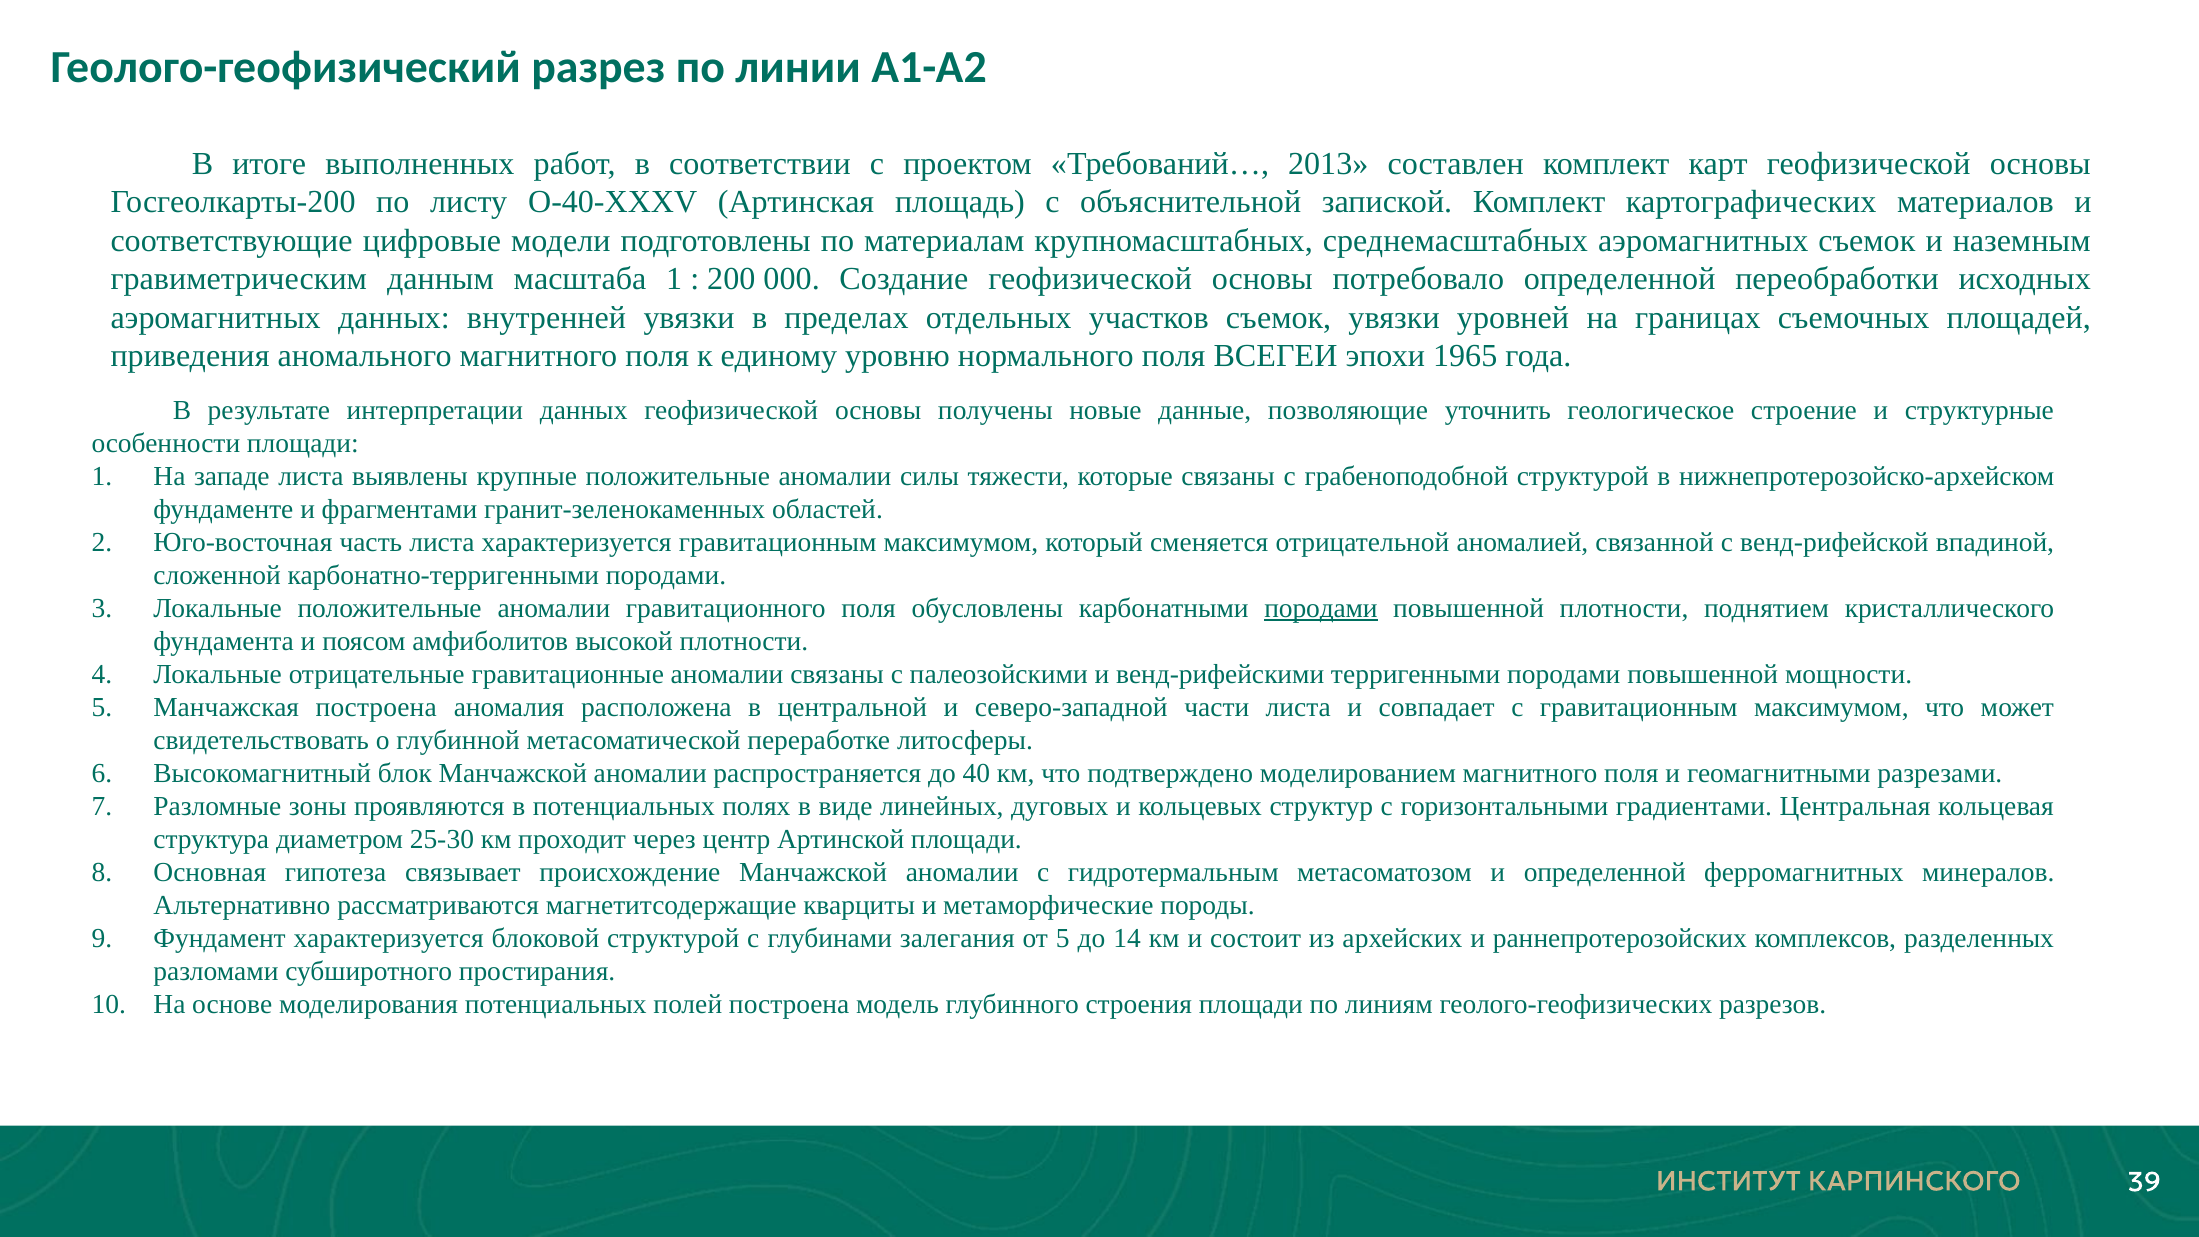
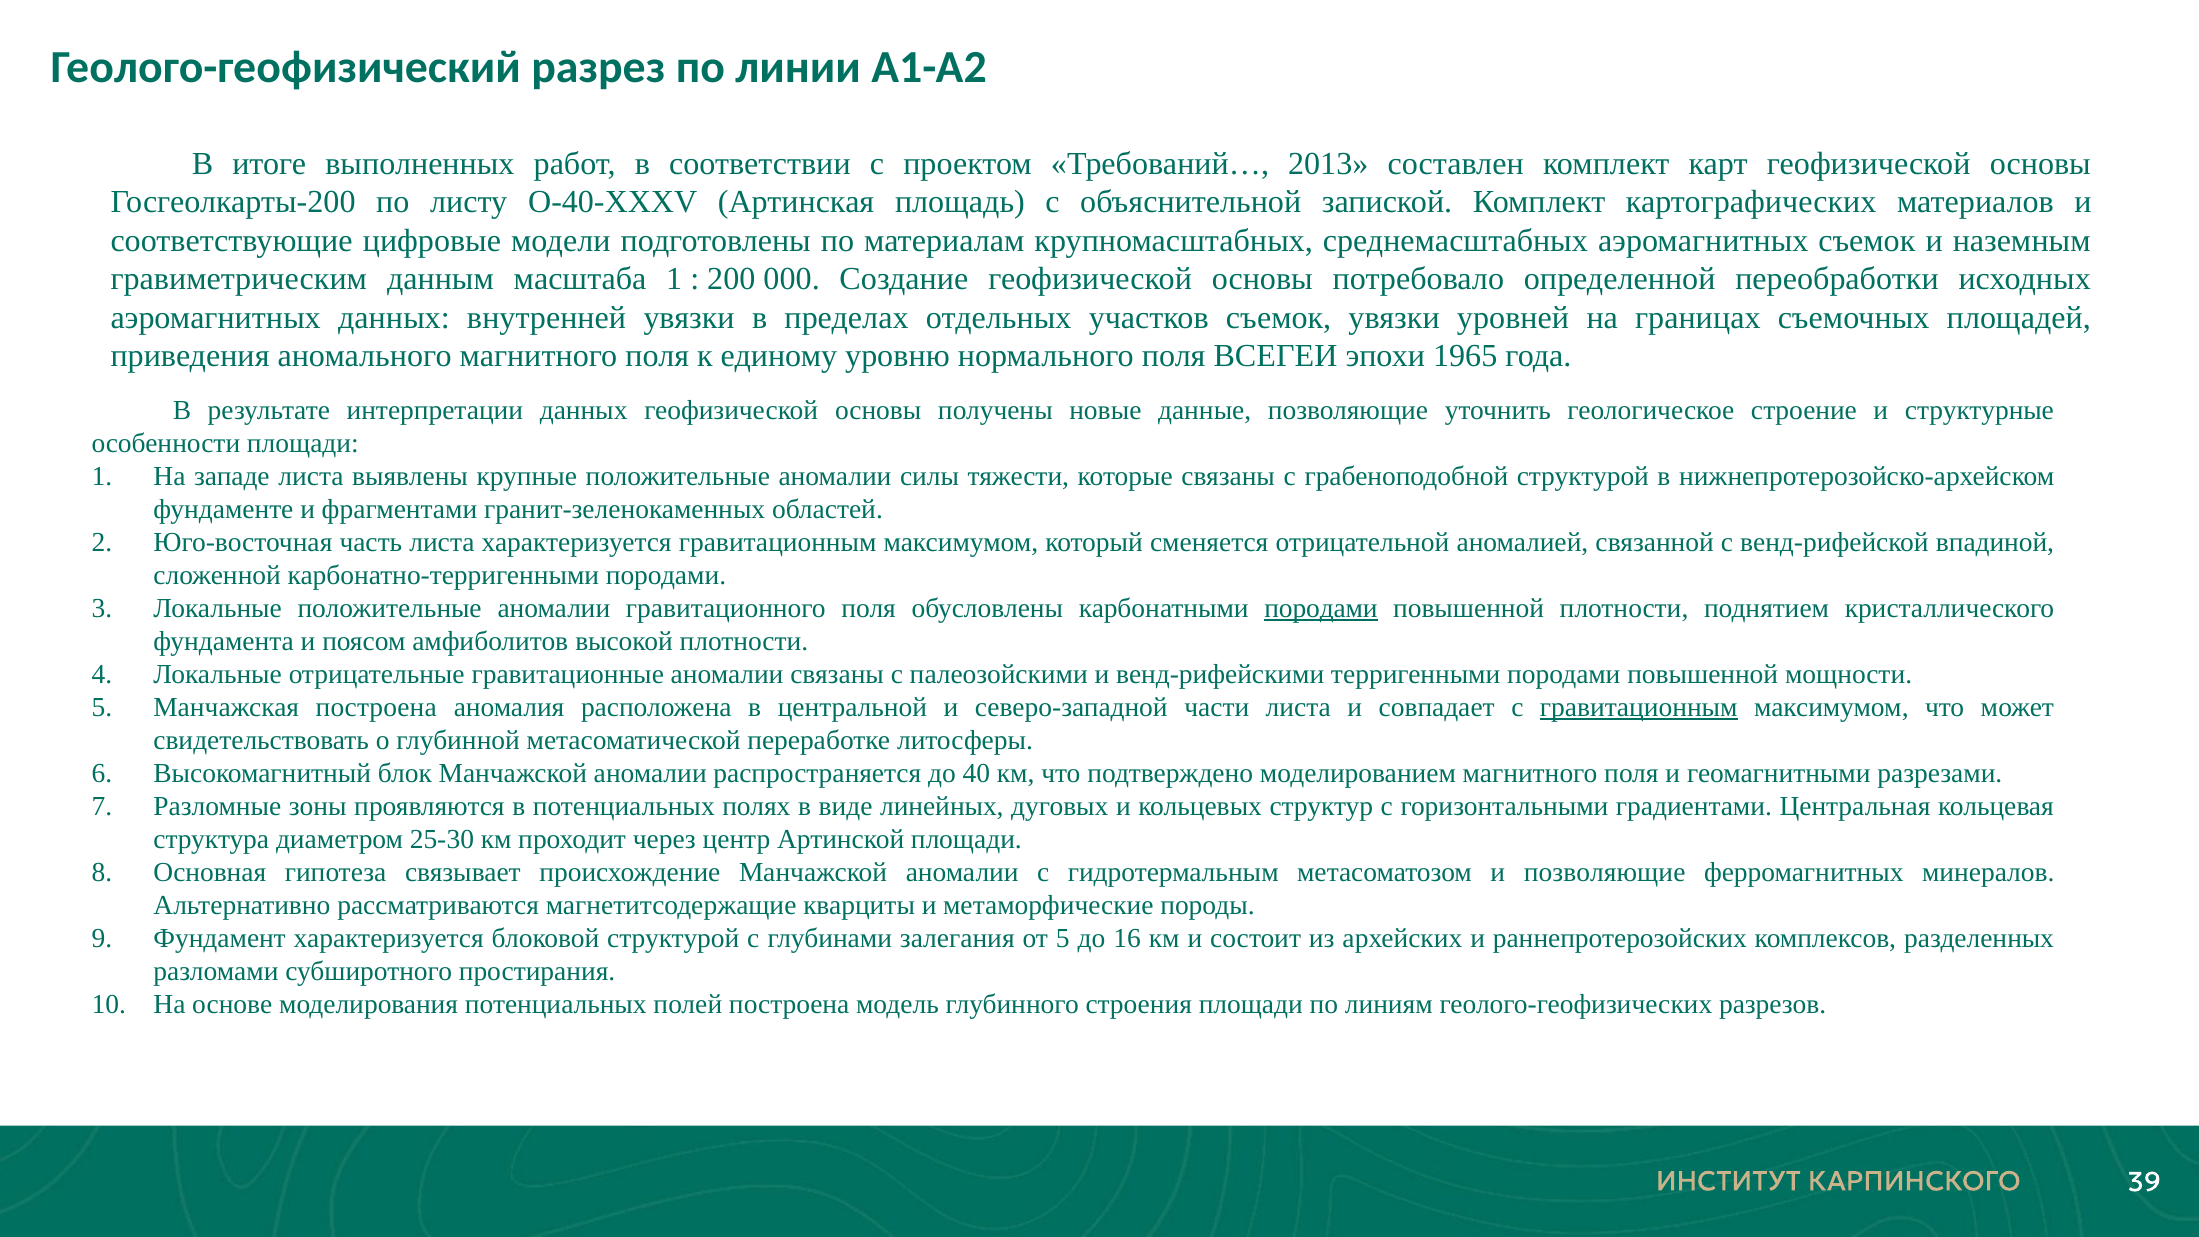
гравитационным underline: none -> present (1639, 707)
и определенной: определенной -> позволяющие (1605, 872)
14: 14 -> 16 (1127, 938)
